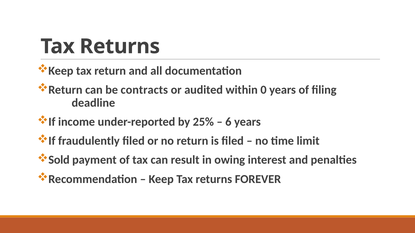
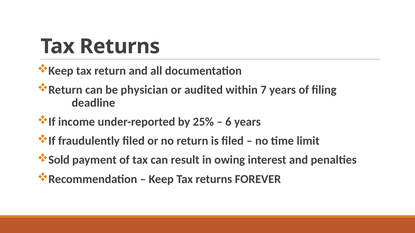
contracts: contracts -> physician (144, 90)
0: 0 -> 7 (263, 90)
